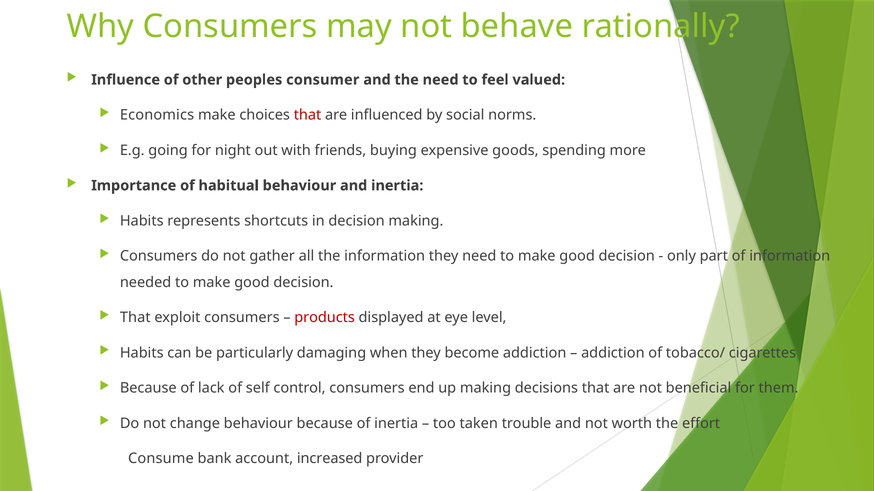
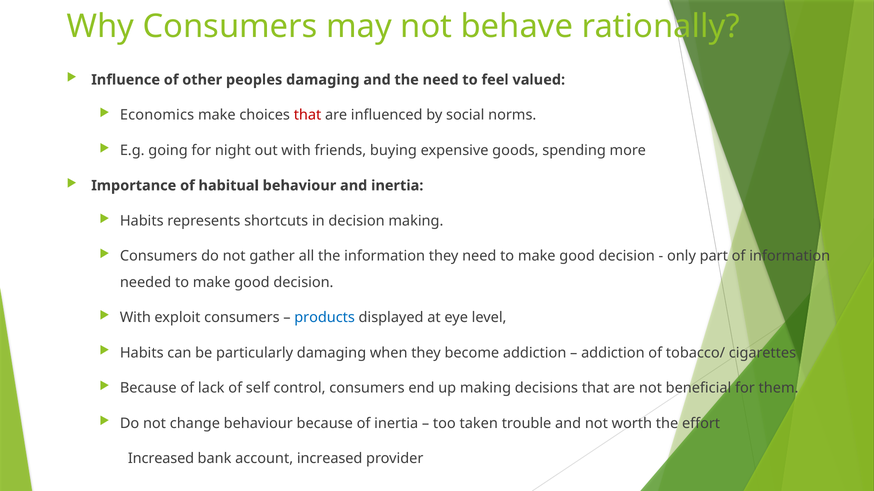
peoples consumer: consumer -> damaging (323, 80)
That: That -> With (135, 318)
products colour: red -> blue (325, 318)
Consume: Consume -> Increased (161, 459)
